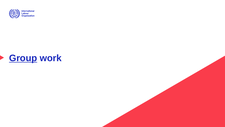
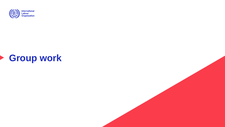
Group underline: present -> none (23, 58)
